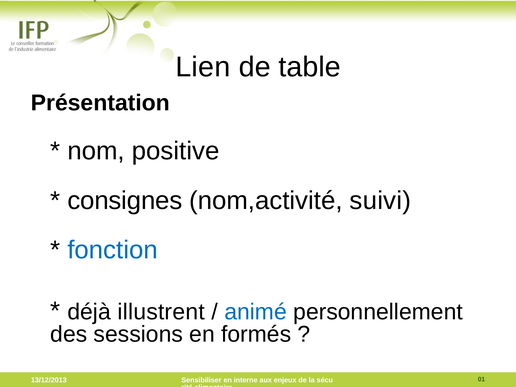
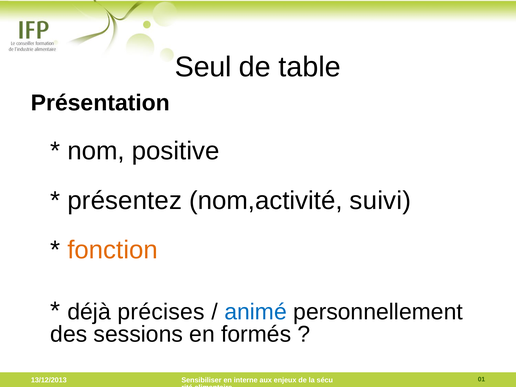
Lien: Lien -> Seul (203, 67)
consignes: consignes -> présentez (125, 200)
fonction colour: blue -> orange (113, 250)
illustrent: illustrent -> précises (161, 312)
